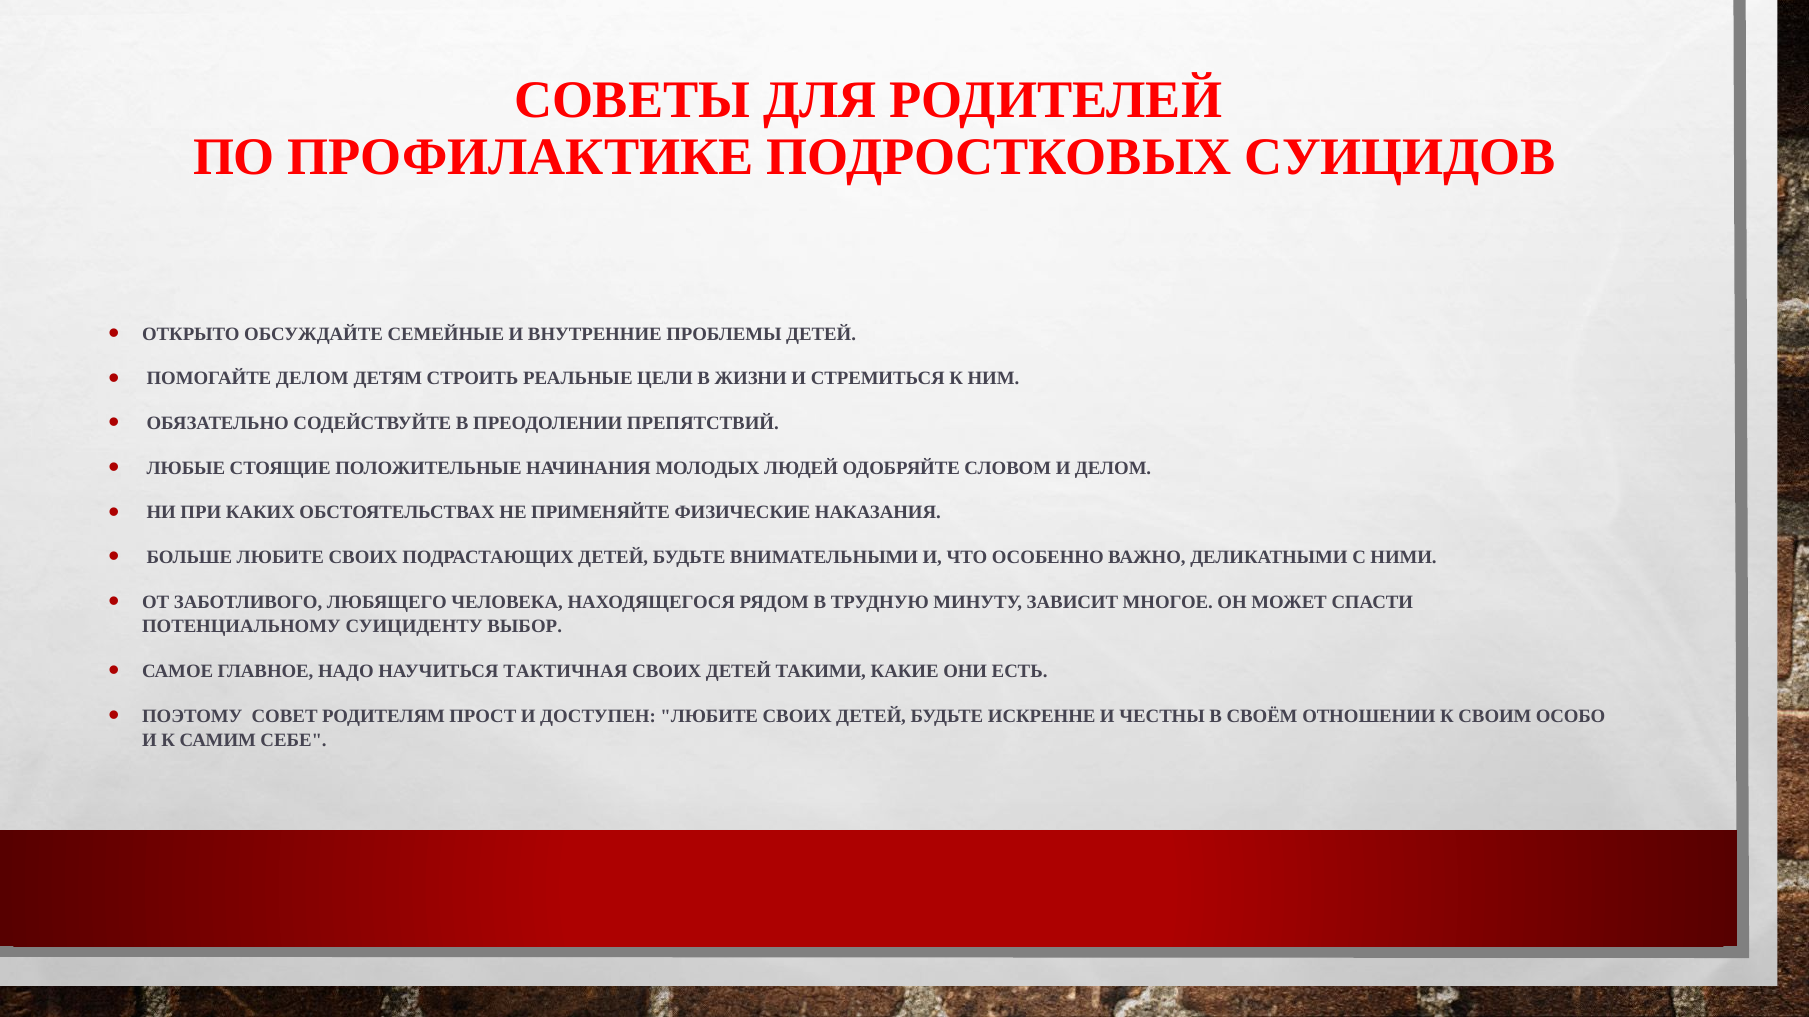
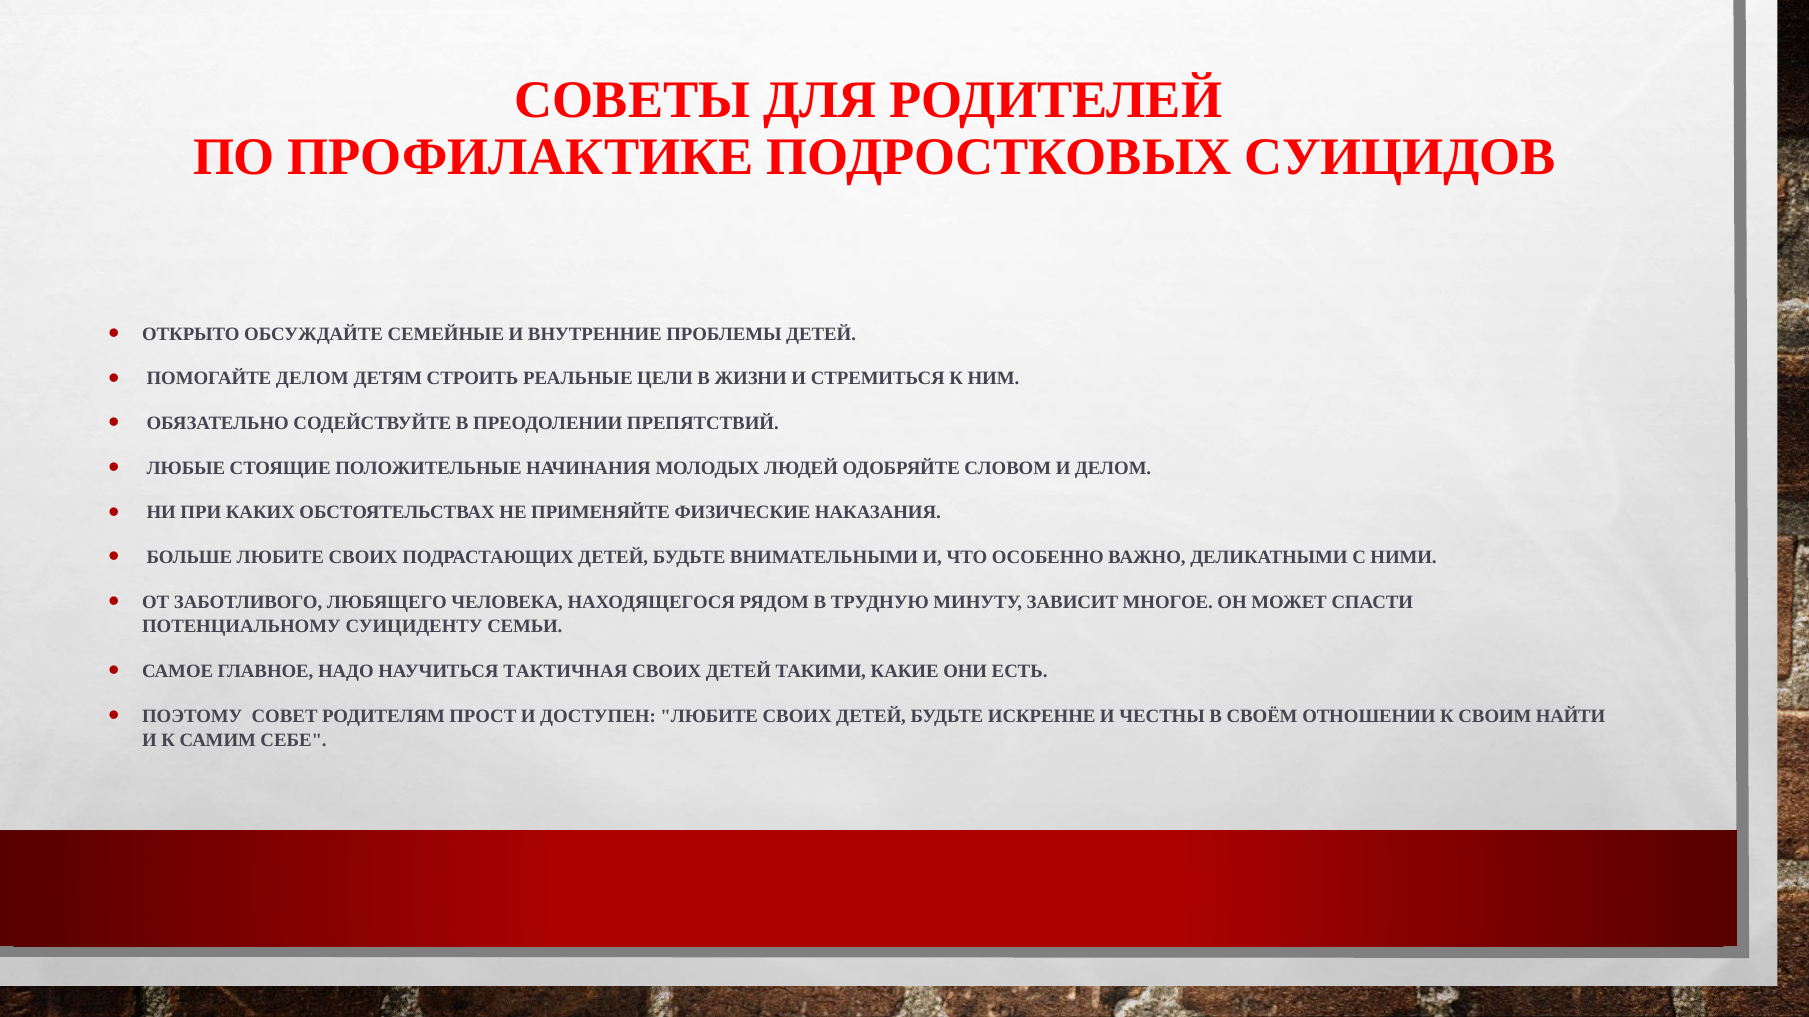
ВЫБОР: ВЫБОР -> СЕМЬИ (525, 627)
ОСОБО: ОСОБО -> НАЙТИ (1571, 716)
